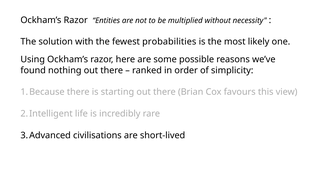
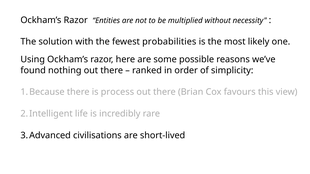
starting: starting -> process (117, 92)
